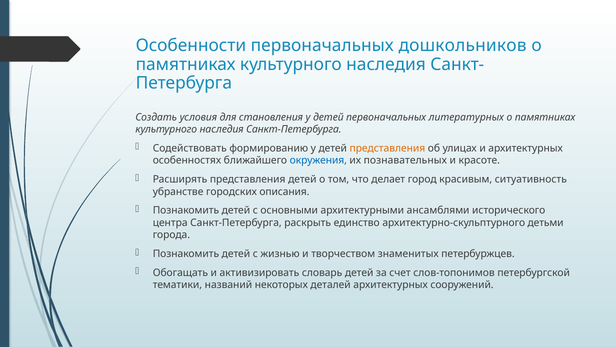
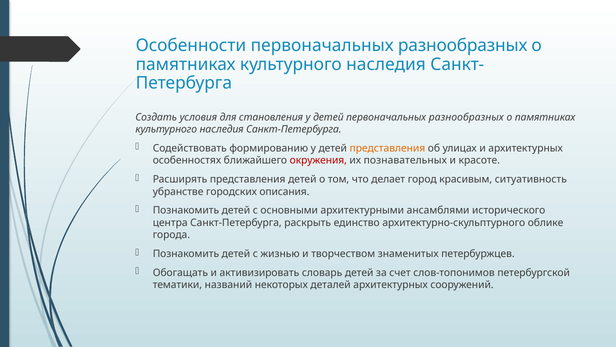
Особенности первоначальных дошкольников: дошкольников -> разнообразных (463, 45)
детей первоначальных литературных: литературных -> разнообразных (466, 117)
окружения colour: blue -> red (318, 160)
детьми: детьми -> облике (546, 222)
